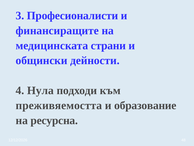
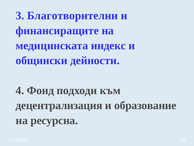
Професионалисти: Професионалисти -> Благотворителни (72, 16)
страни: страни -> индекс (108, 45)
Нула: Нула -> Фонд (40, 90)
преживяемостта: преживяемостта -> децентрализация (59, 105)
